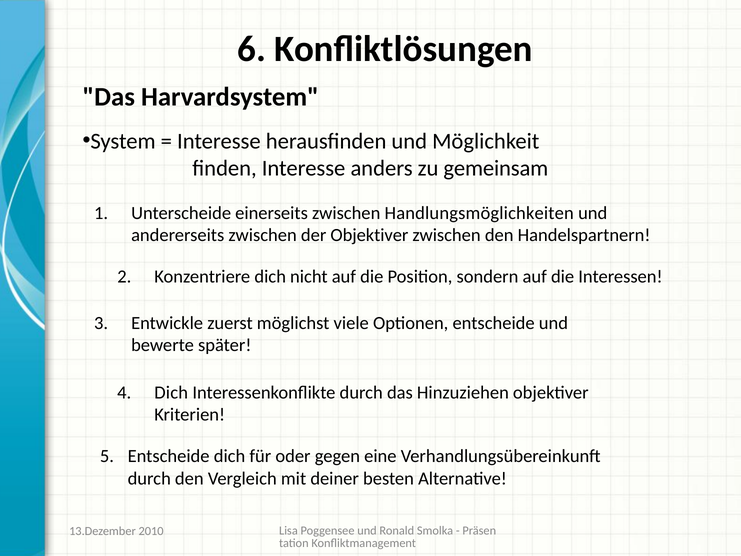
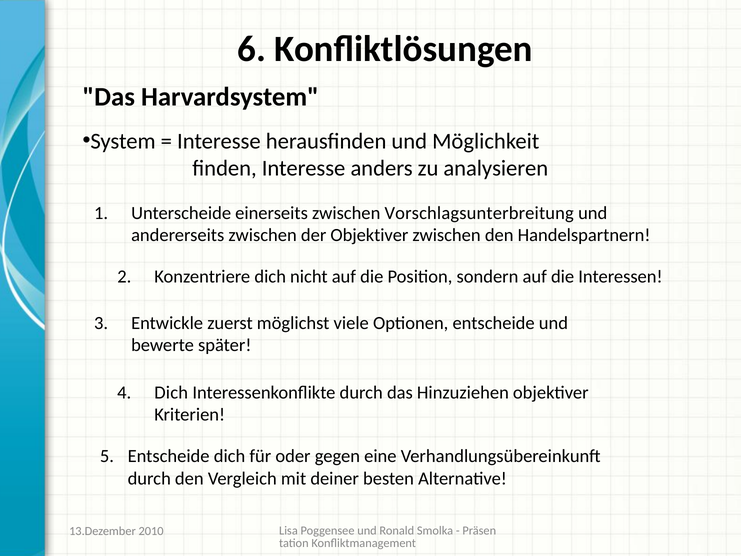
gemeinsam: gemeinsam -> analysieren (496, 168)
Handlungsmöglichkeiten: Handlungsmöglichkeiten -> Vorschlagsunterbreitung (479, 213)
